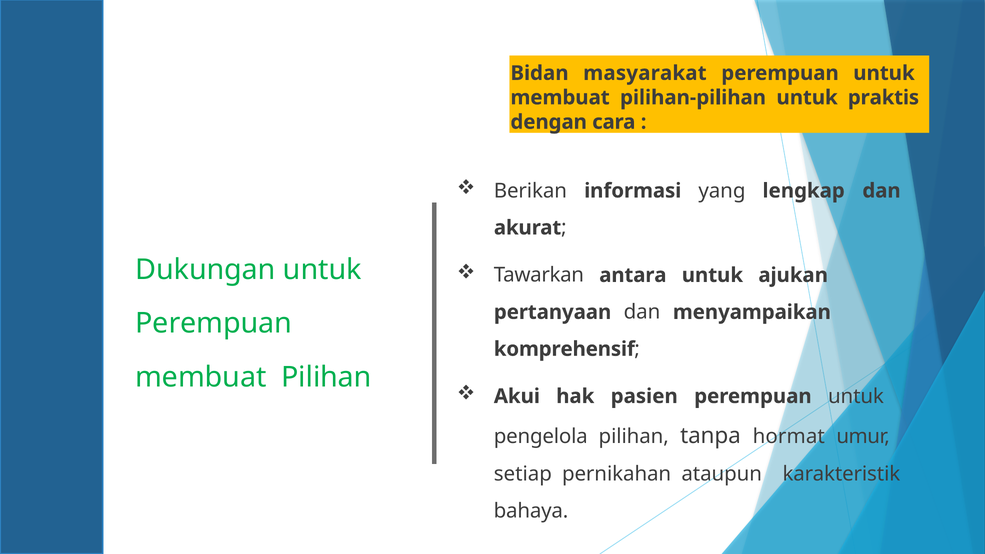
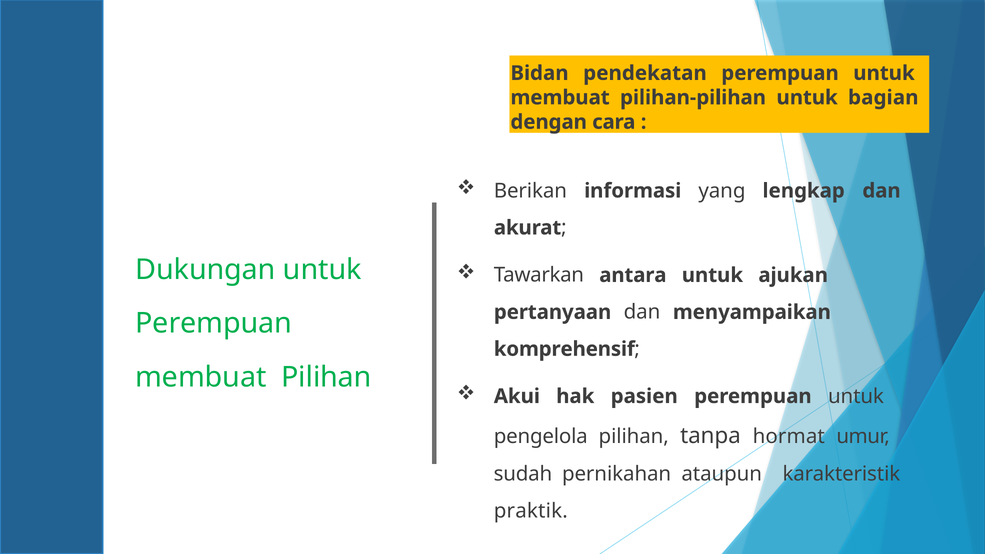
masyarakat: masyarakat -> pendekatan (645, 73)
praktis: praktis -> bagian (883, 98)
setiap: setiap -> sudah (523, 474)
bahaya: bahaya -> praktik (531, 511)
